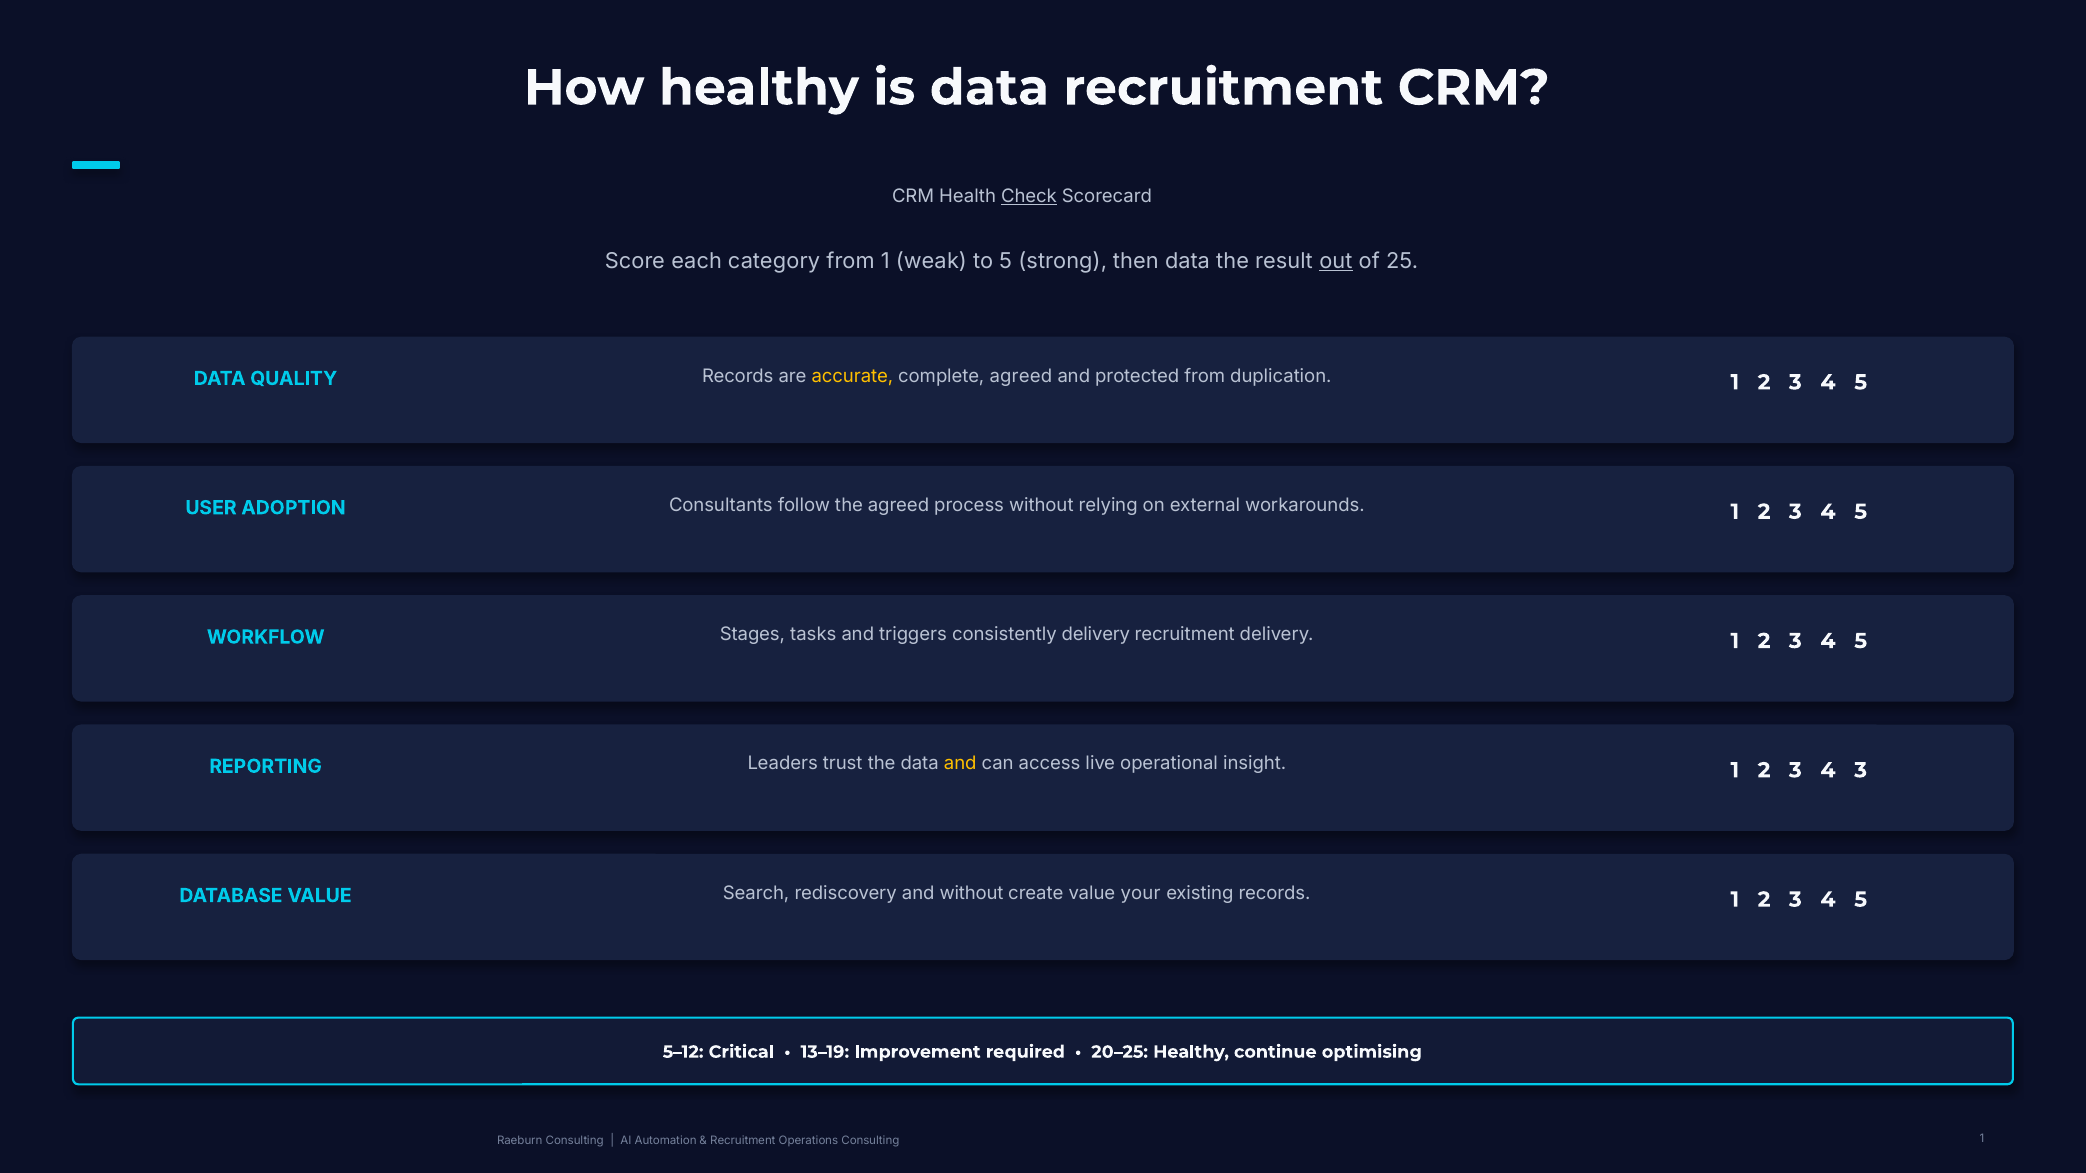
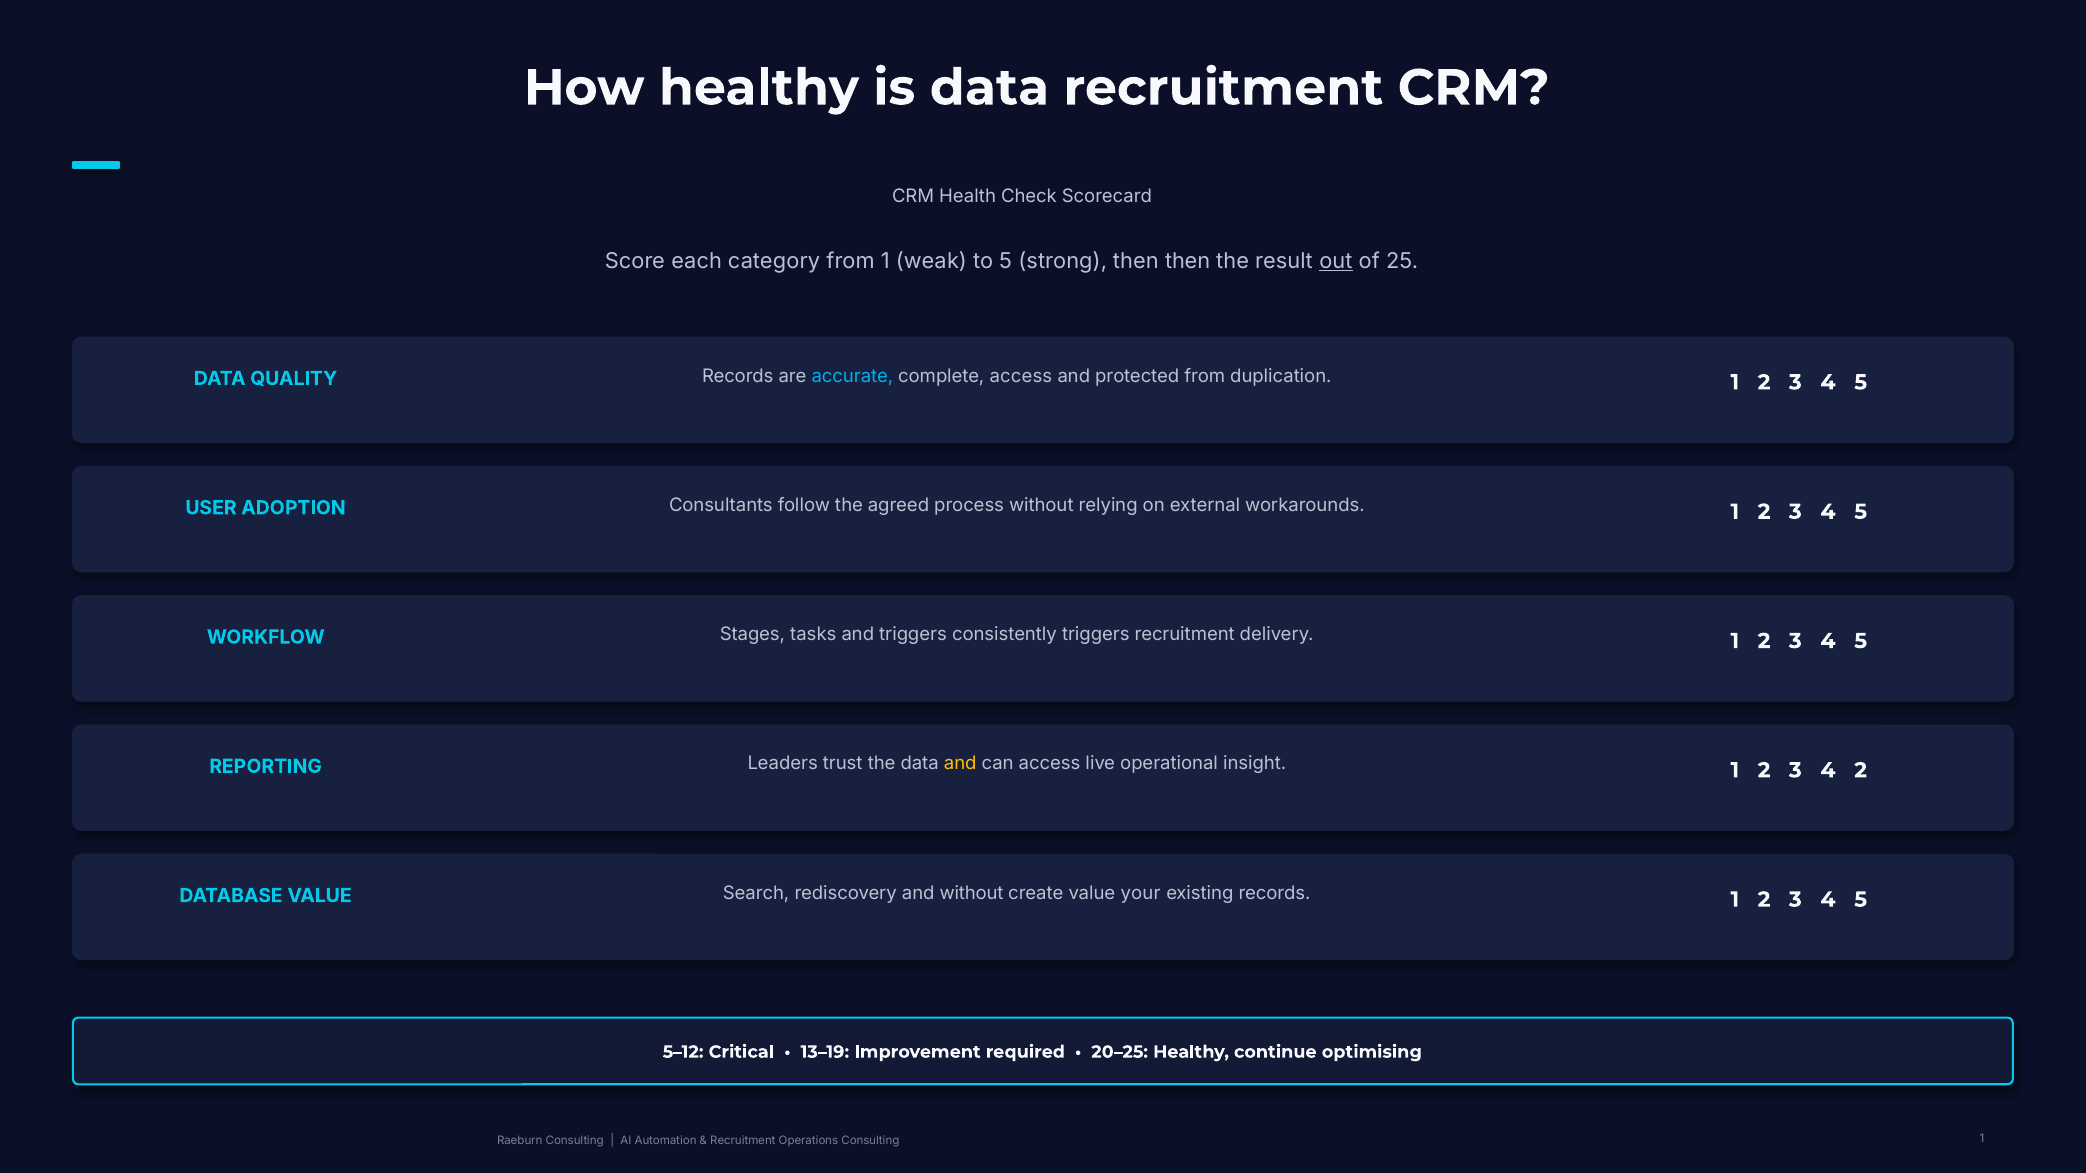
Check underline: present -> none (1029, 197)
then data: data -> then (1188, 261)
accurate colour: yellow -> light blue (852, 376)
complete agreed: agreed -> access (1021, 376)
consistently delivery: delivery -> triggers (1096, 635)
4 3: 3 -> 2 (1861, 770)
